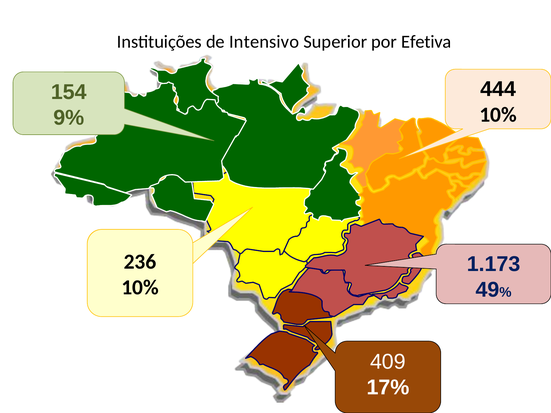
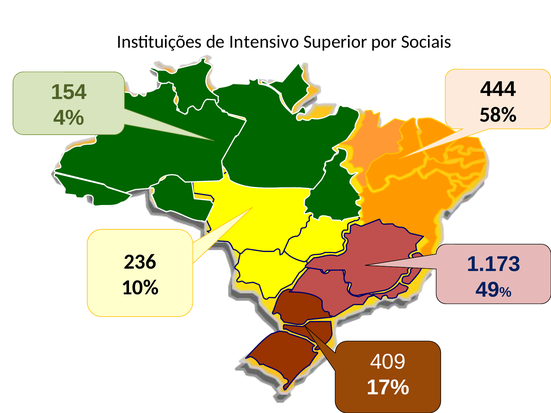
Efetiva: Efetiva -> Sociais (426, 42)
10%: 10% -> 58% (498, 115)
9%: 9% -> 4% (69, 118)
